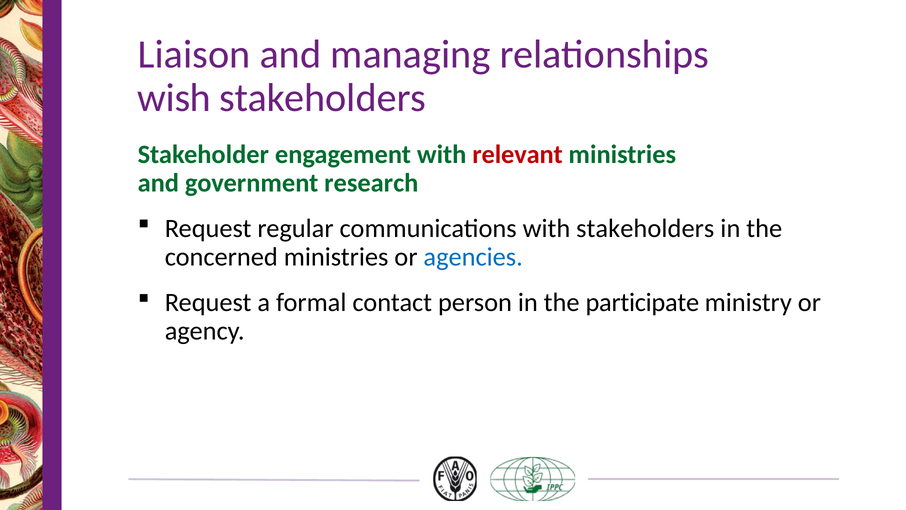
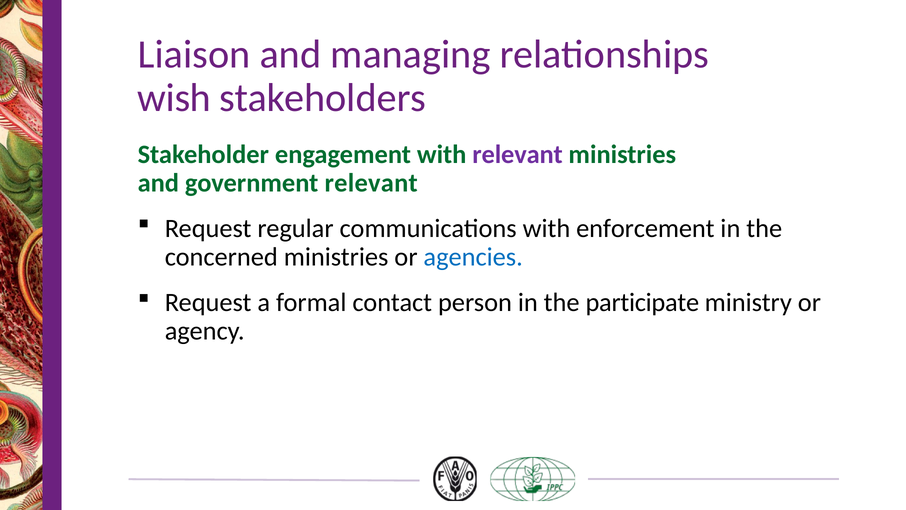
relevant colour: red -> purple (518, 154)
government research: research -> relevant (371, 183)
with stakeholders: stakeholders -> enforcement (645, 228)
